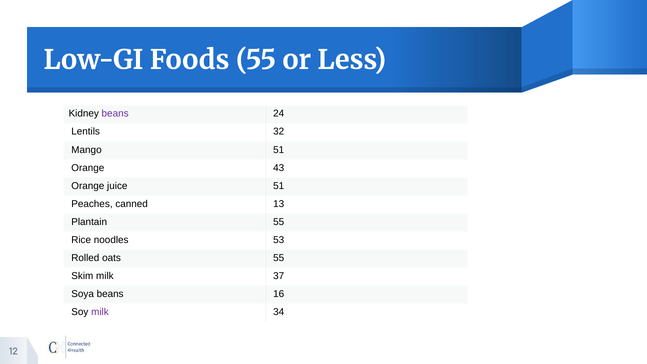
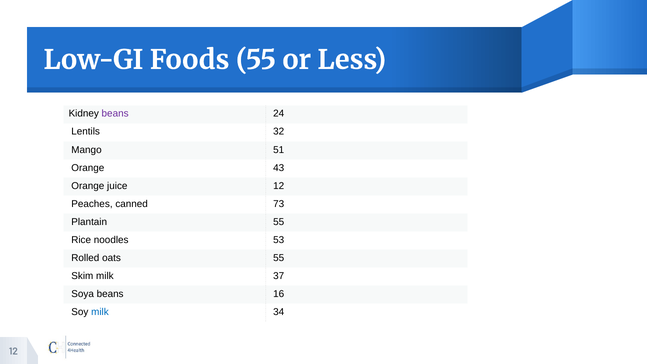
juice 51: 51 -> 12 (279, 186)
13: 13 -> 73 (279, 204)
milk colour: purple -> blue (100, 312)
